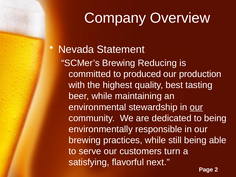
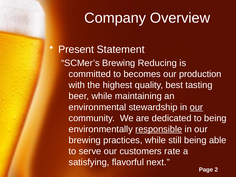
Nevada: Nevada -> Present (76, 50)
produced: produced -> becomes (142, 74)
responsible underline: none -> present (159, 129)
turn: turn -> rate (172, 151)
